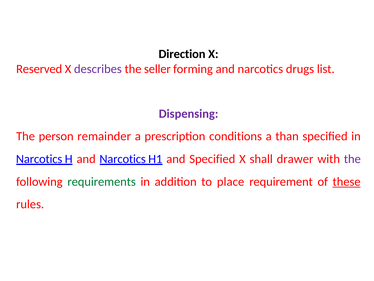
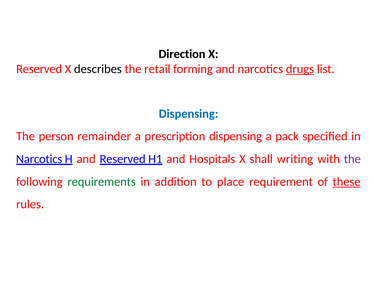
describes colour: purple -> black (98, 69)
seller: seller -> retail (157, 69)
drugs underline: none -> present (300, 69)
Dispensing colour: purple -> blue (189, 114)
prescription conditions: conditions -> dispensing (236, 136)
than: than -> pack (287, 136)
H and Narcotics: Narcotics -> Reserved (123, 159)
and Specified: Specified -> Hospitals (212, 159)
drawer: drawer -> writing (295, 159)
